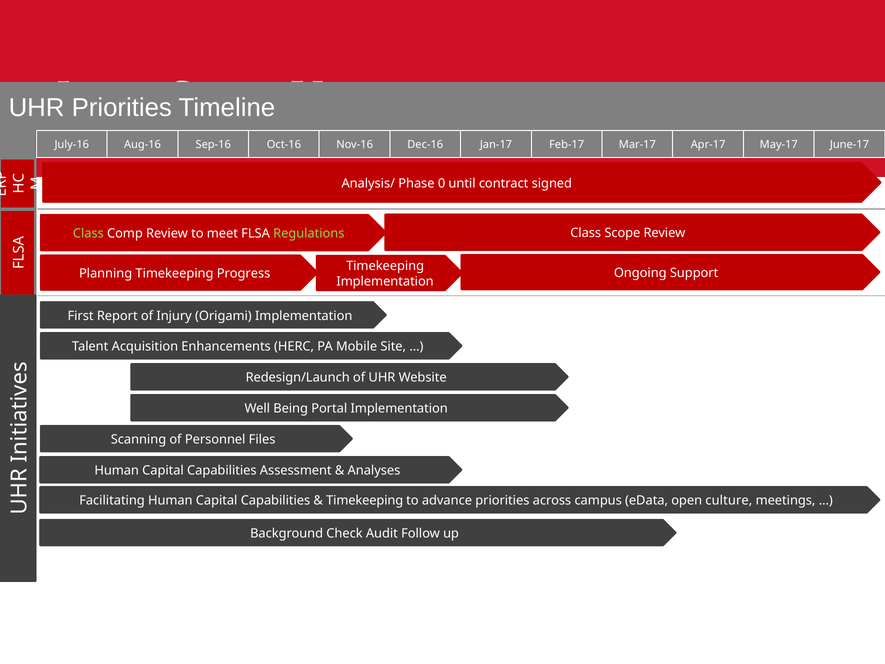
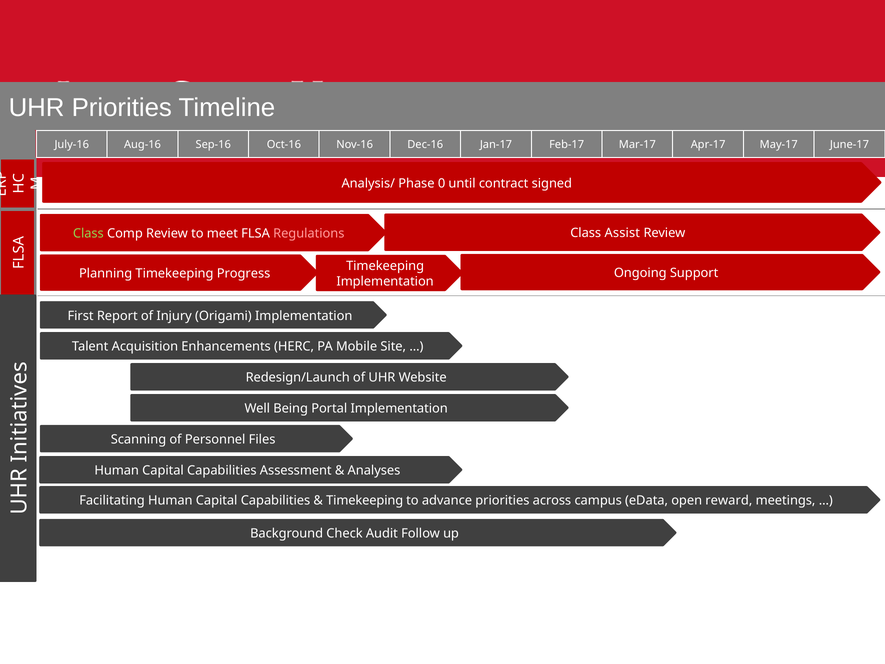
Scope: Scope -> Assist (622, 233)
Regulations colour: light green -> pink (309, 233)
culture: culture -> reward (729, 501)
